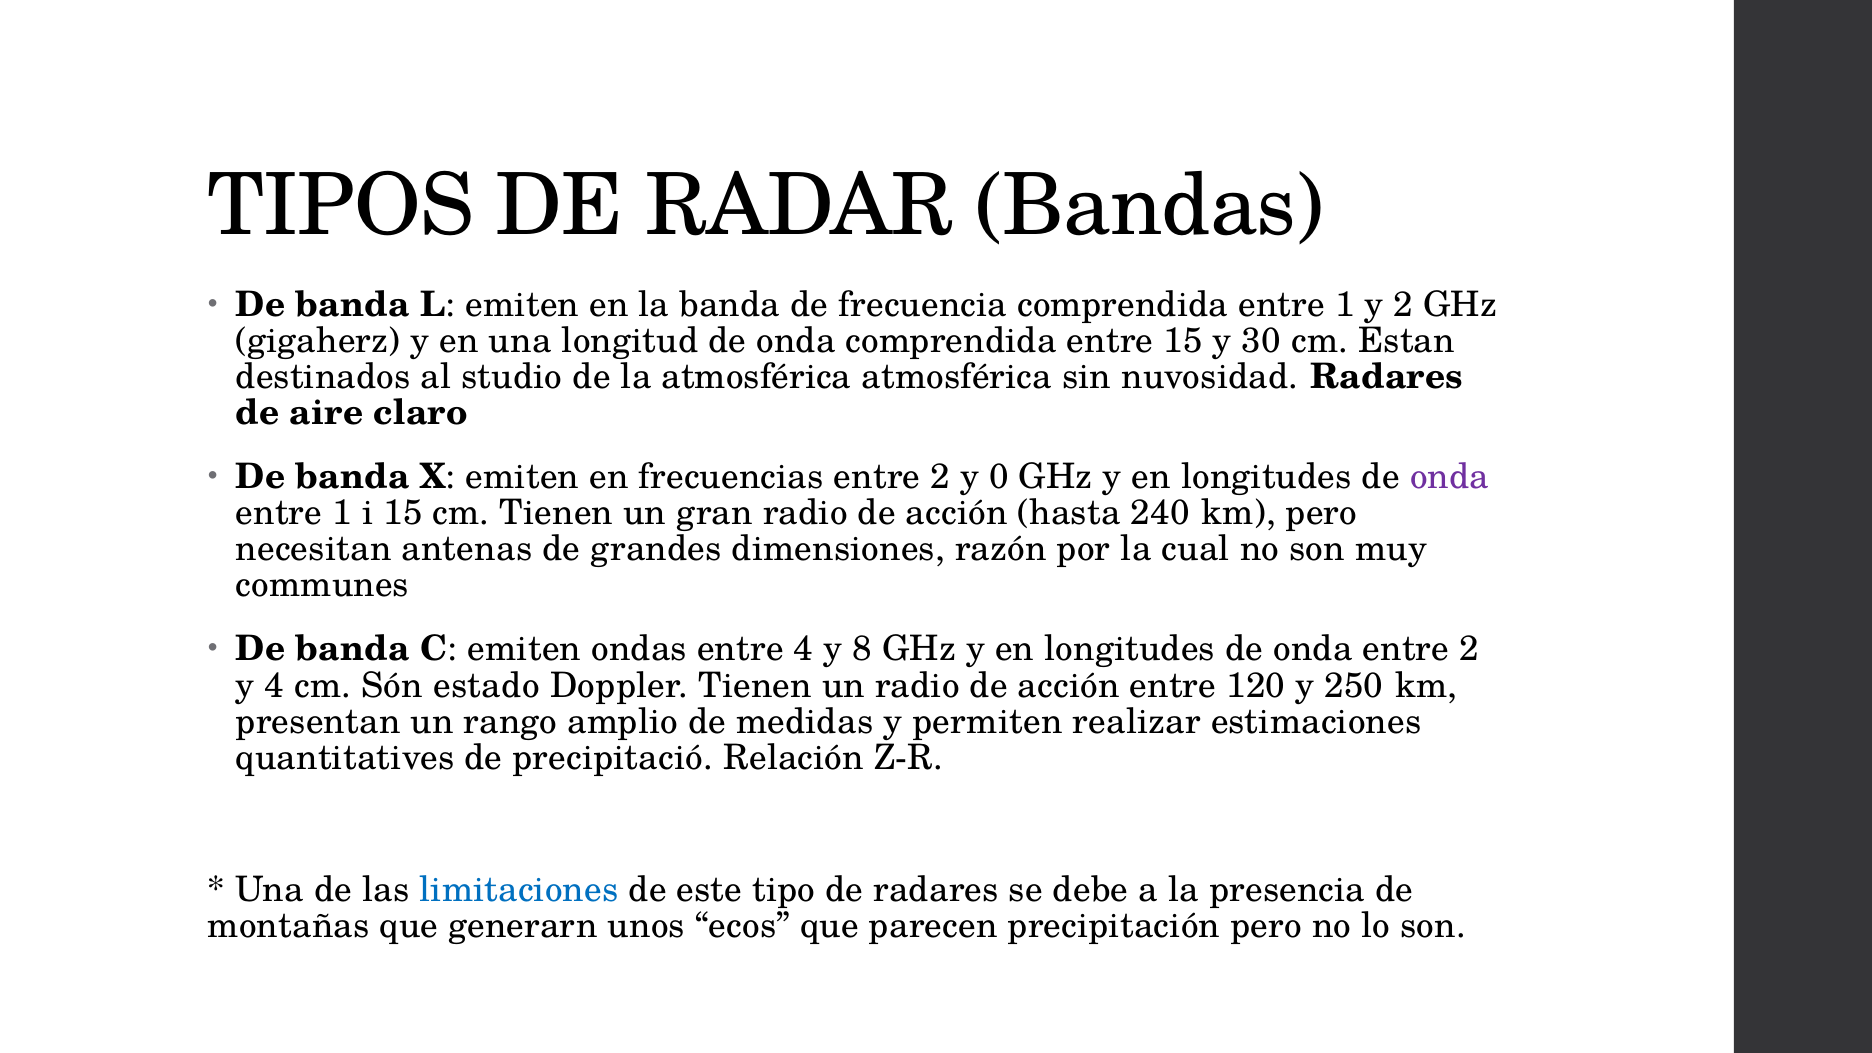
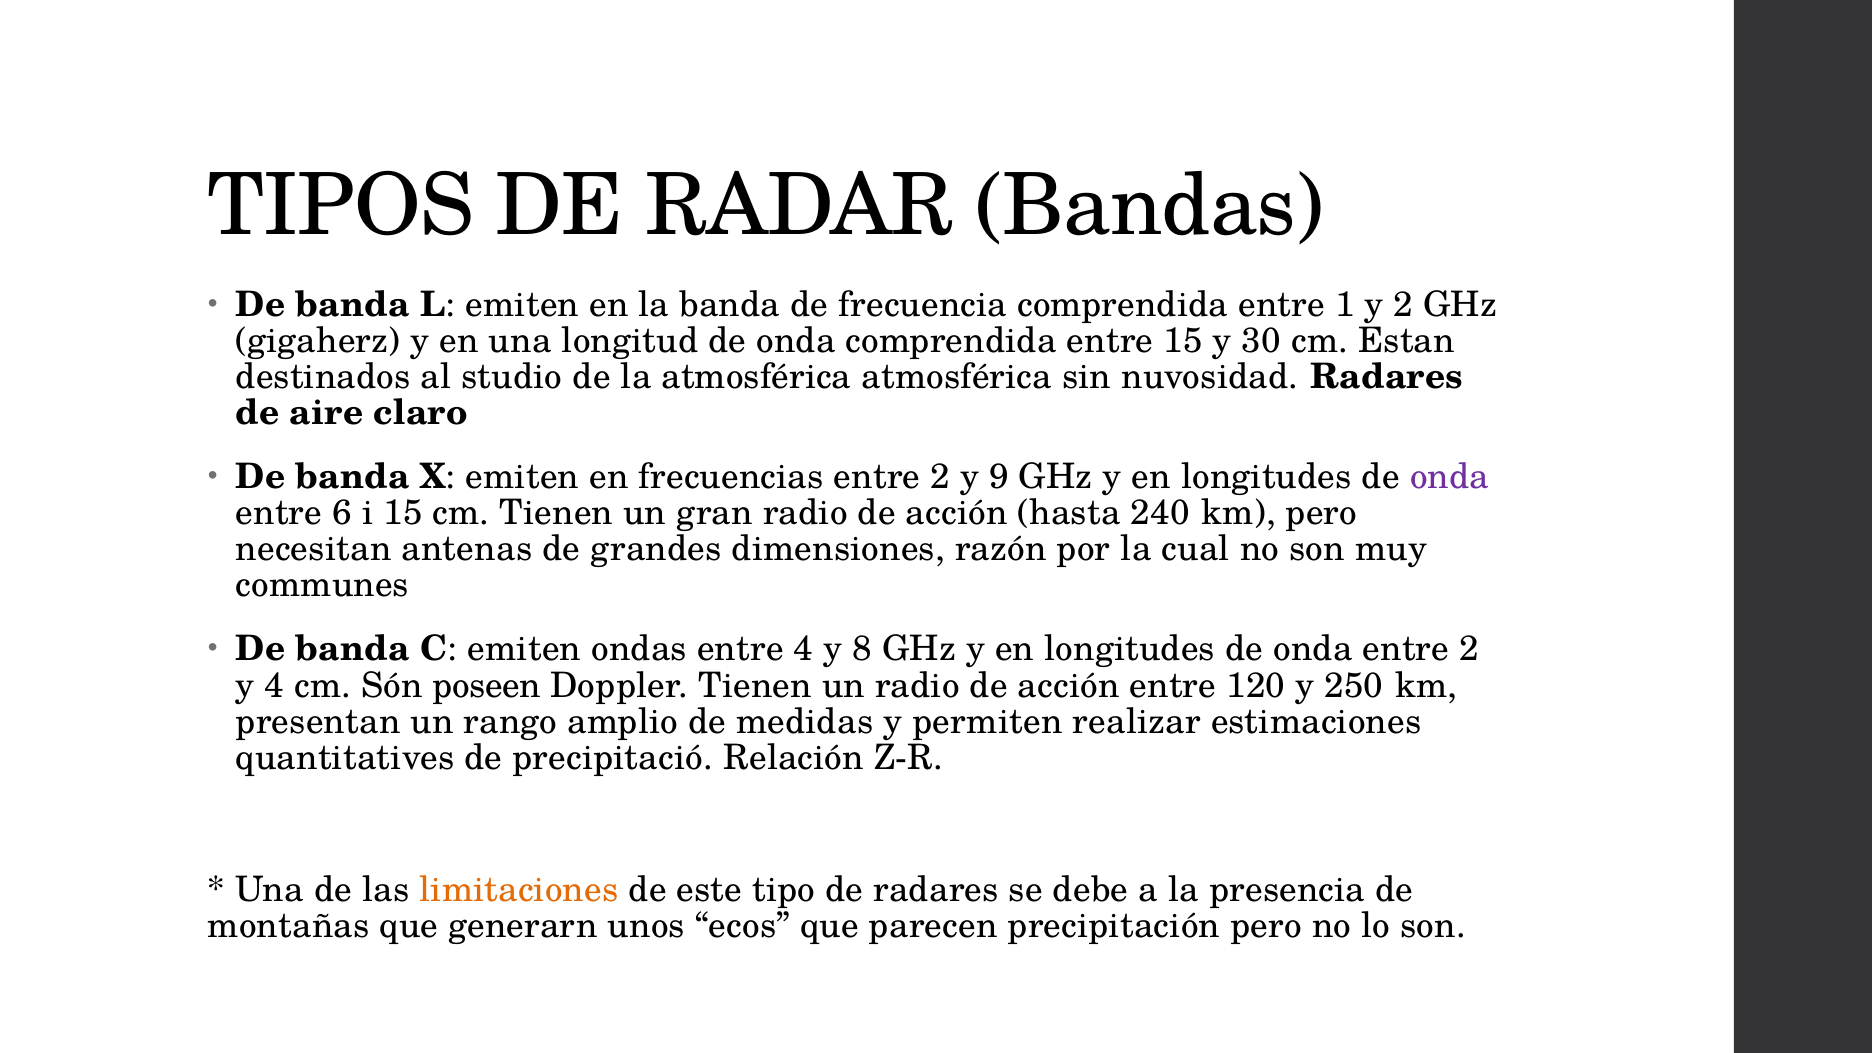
0: 0 -> 9 (999, 477)
1: 1 -> 6 (342, 513)
estado: estado -> poseen (487, 685)
limitaciones colour: blue -> orange (519, 890)
